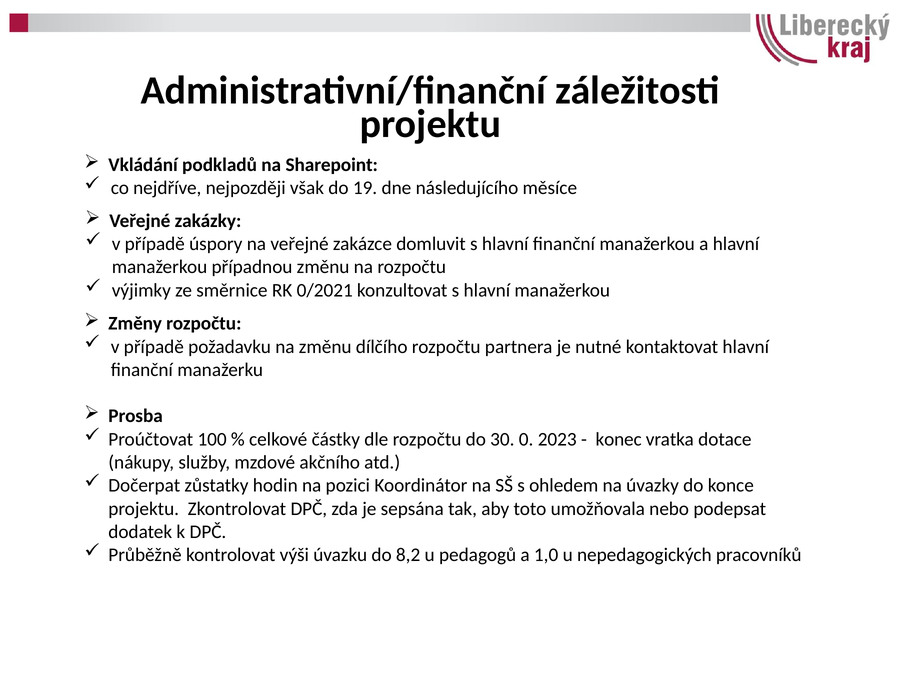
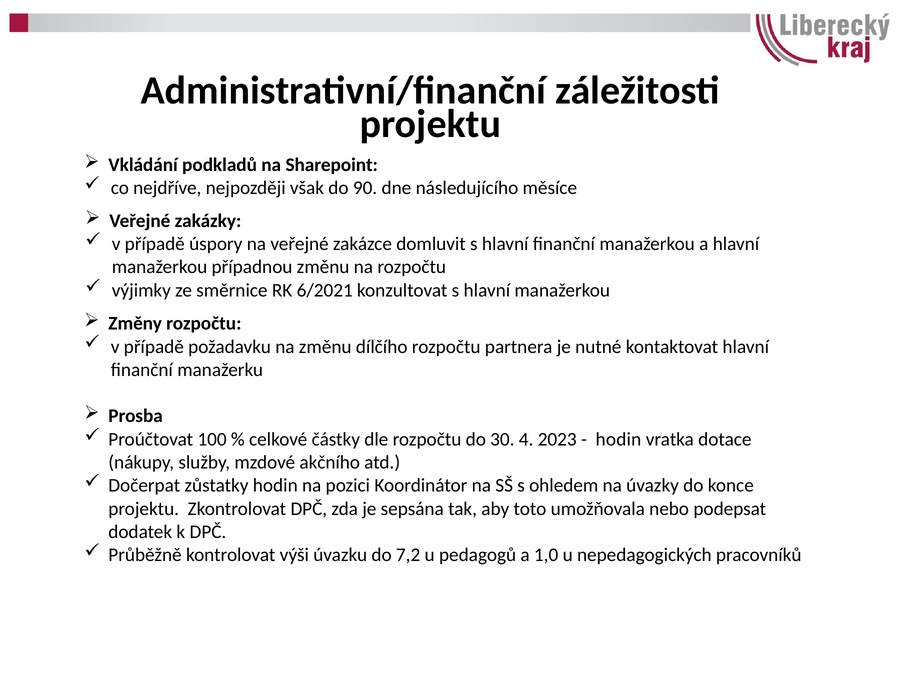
19: 19 -> 90 (365, 188)
0/2021: 0/2021 -> 6/2021 (325, 290)
0: 0 -> 4 (526, 439)
konec: konec -> hodin (618, 439)
8,2: 8,2 -> 7,2 (408, 555)
